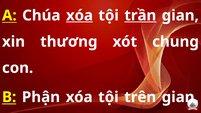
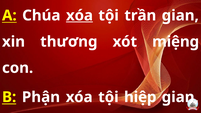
trần underline: present -> none (140, 15)
chung: chung -> miệng (176, 42)
trên: trên -> hiệp (140, 97)
